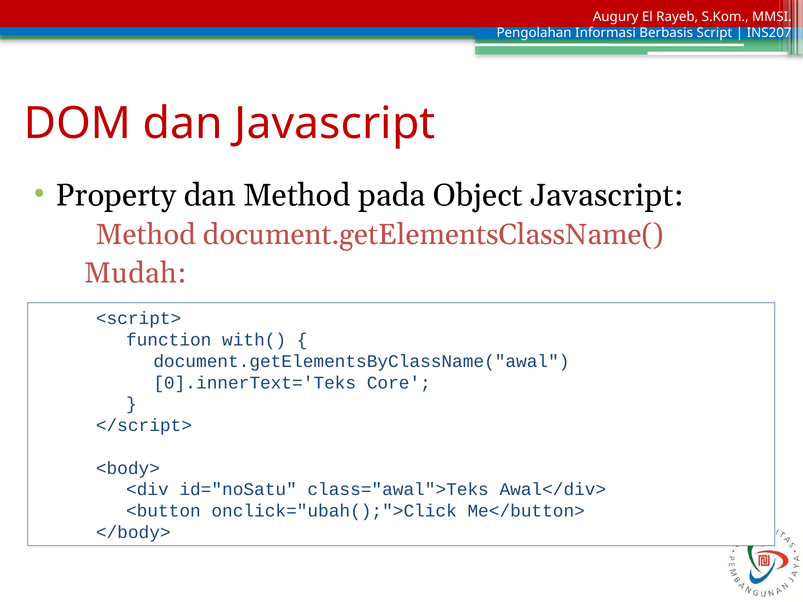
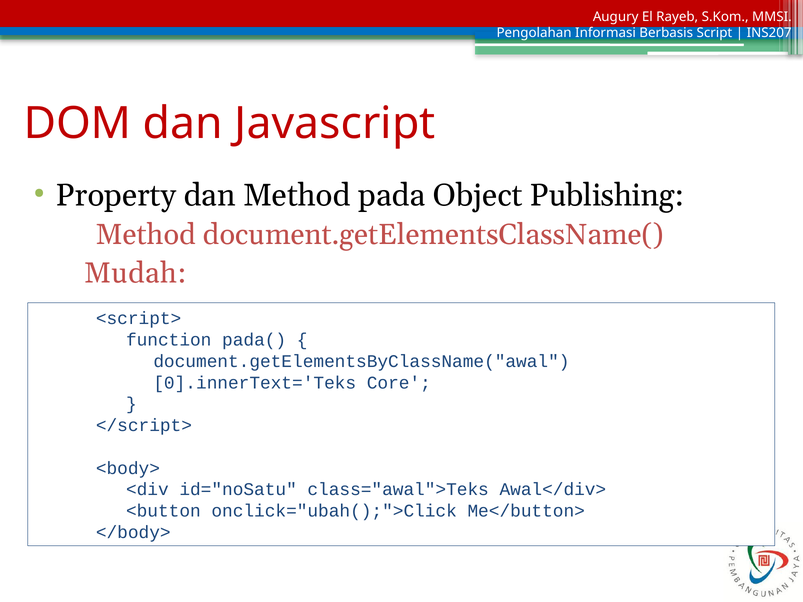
Object Javascript: Javascript -> Publishing (607, 195)
with(: with( -> pada( (254, 340)
